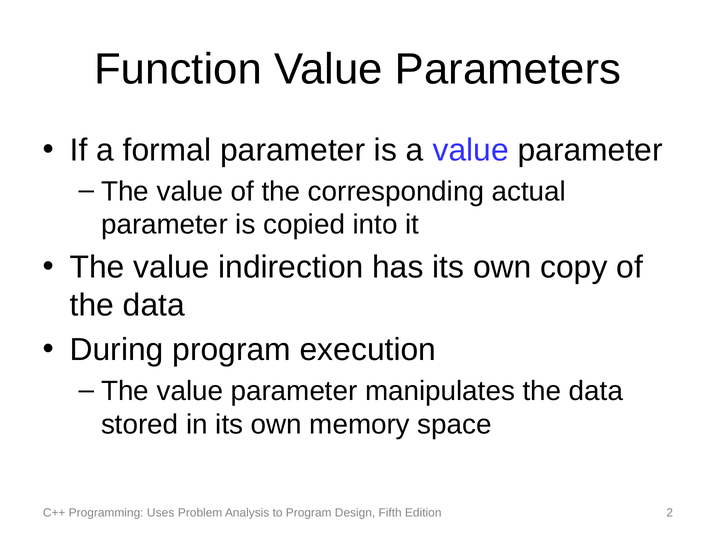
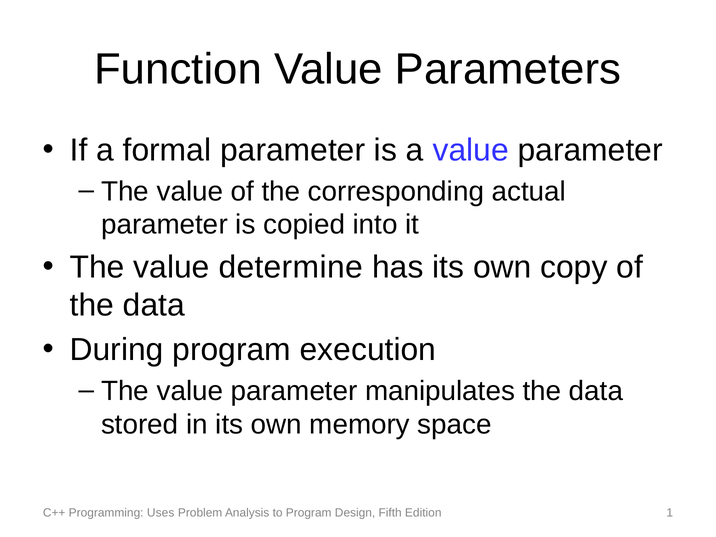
indirection: indirection -> determine (291, 267)
2: 2 -> 1 (670, 513)
